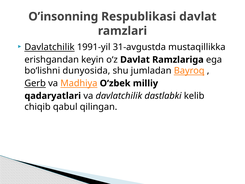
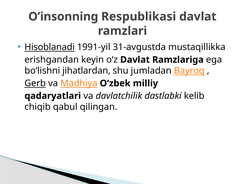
Davlatchilik: Davlatchilik -> Hisoblanadi (50, 47)
dunyosida: dunyosida -> jihatlardan (86, 71)
